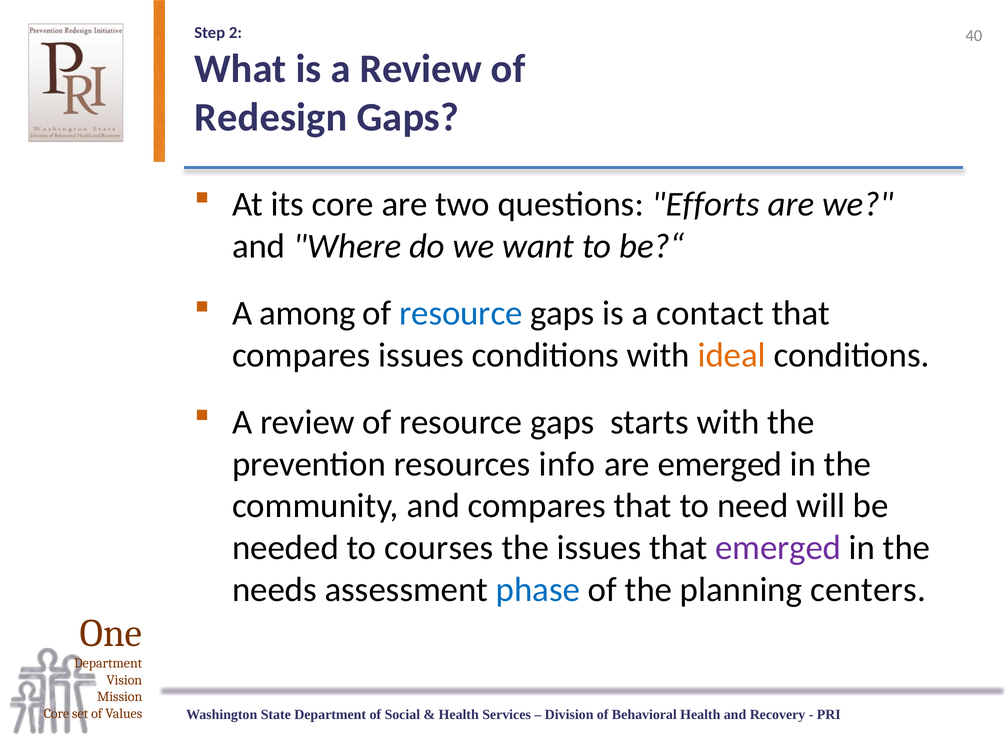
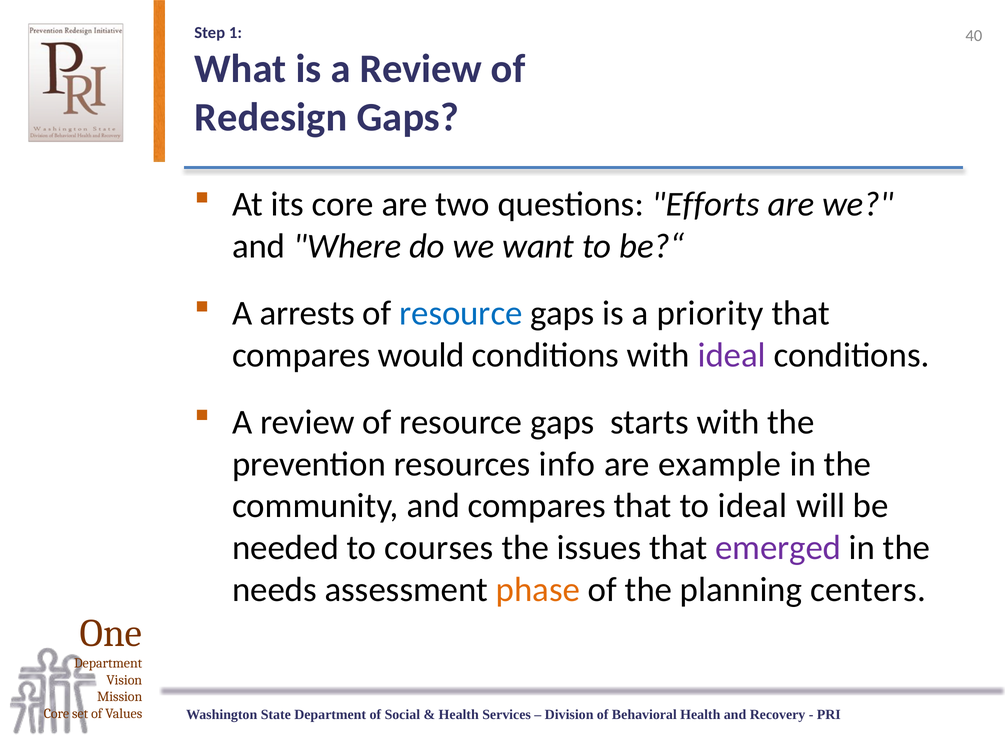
2: 2 -> 1 (235, 33)
among: among -> arrests (307, 313)
contact: contact -> priority (710, 313)
compares issues: issues -> would (421, 355)
ideal colour: orange -> purple (732, 355)
are emerged: emerged -> example (720, 464)
to need: need -> ideal (753, 506)
phase colour: blue -> orange (538, 589)
